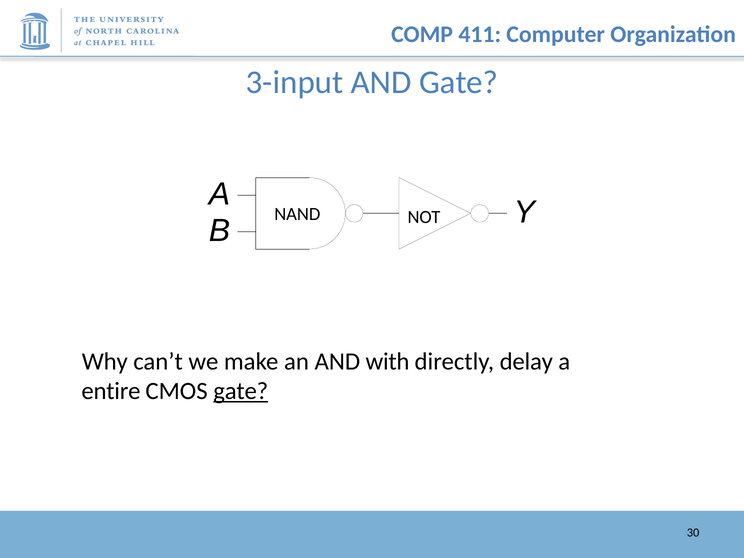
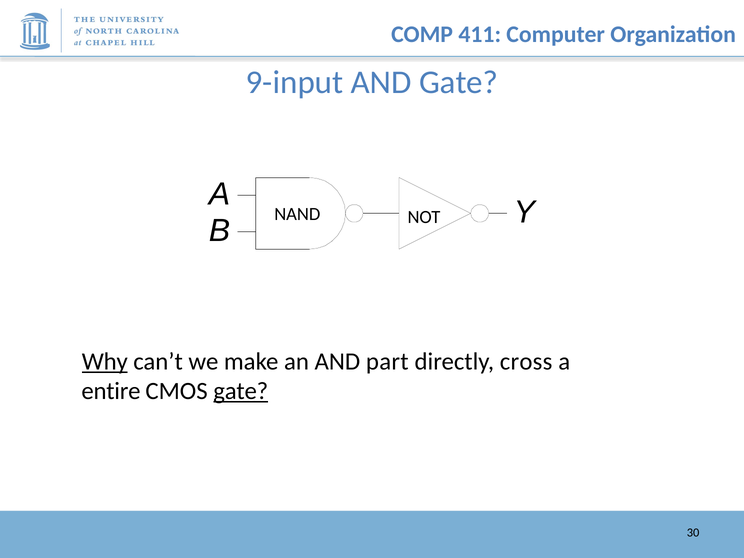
3-input: 3-input -> 9-input (295, 82)
Why underline: none -> present (105, 361)
with: with -> part (387, 361)
delay: delay -> cross (526, 361)
